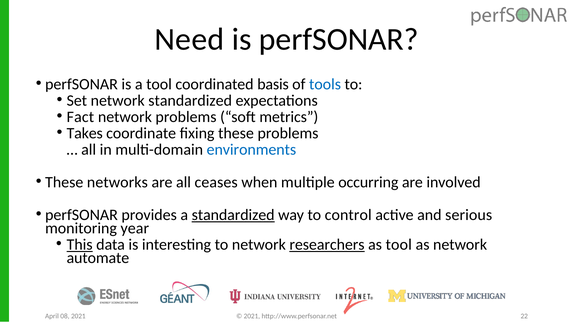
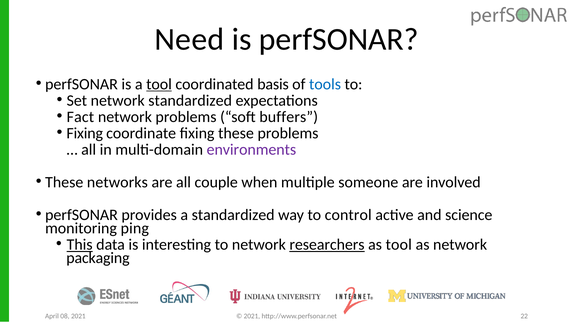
tool underline: none -> present (159, 84)
metrics: metrics -> buffers (289, 117)
Takes: Takes -> Fixing (85, 133)
environments colour: blue -> purple (251, 150)
ceases: ceases -> couple (216, 182)
occurring: occurring -> someone (368, 182)
standardized underline: present -> none (233, 215)
serious: serious -> science (469, 215)
year: year -> ping (135, 228)
automate: automate -> packaging (98, 258)
